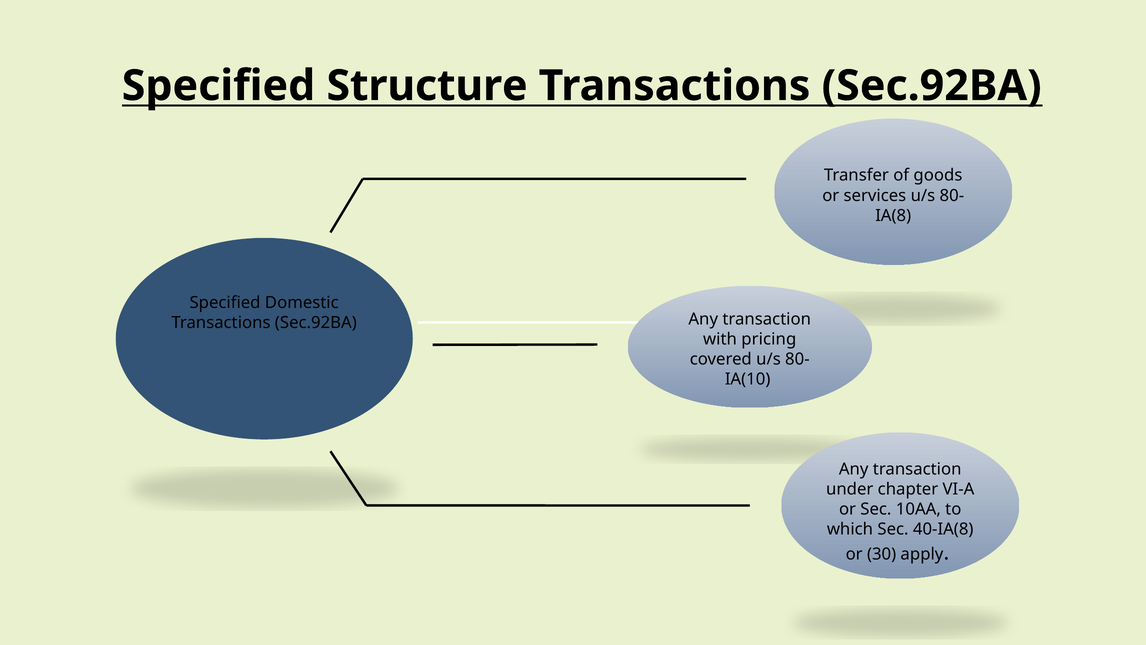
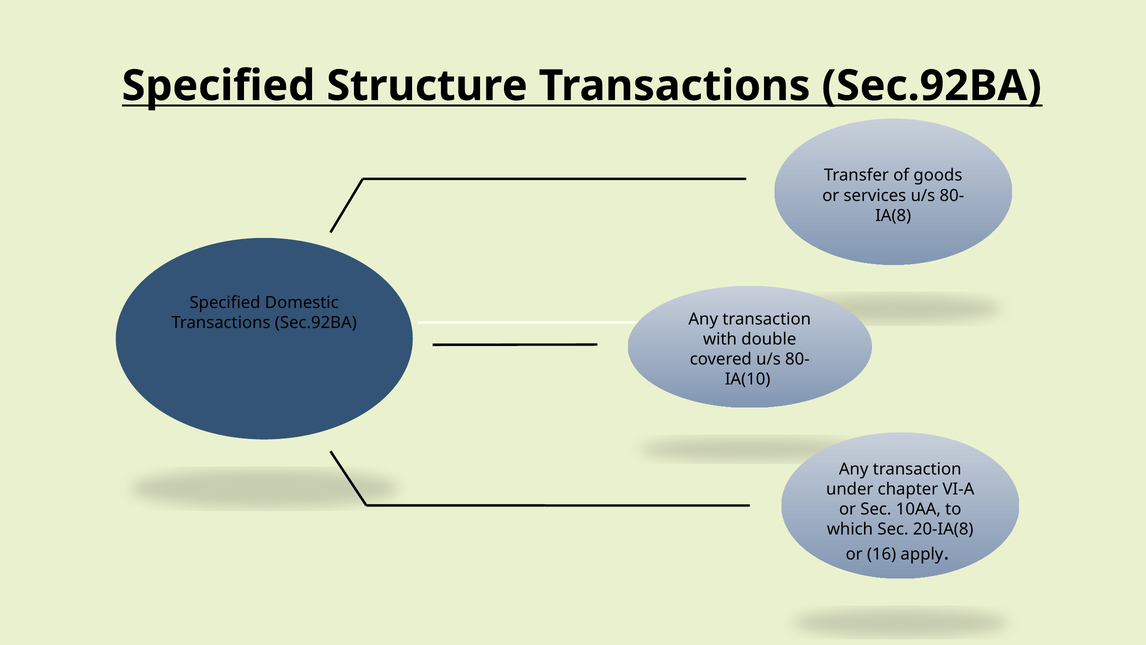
pricing: pricing -> double (769, 339)
40-IA(8: 40-IA(8 -> 20-IA(8 (943, 529)
30: 30 -> 16 (882, 554)
